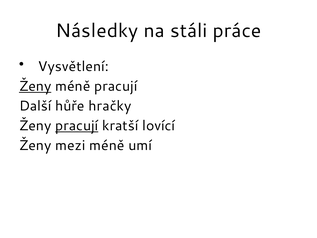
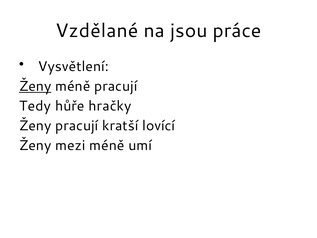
Následky: Následky -> Vzdělané (97, 31)
stáli: stáli -> jsou (189, 31)
Další: Další -> Tedy (35, 106)
pracují underline: present -> none (77, 126)
